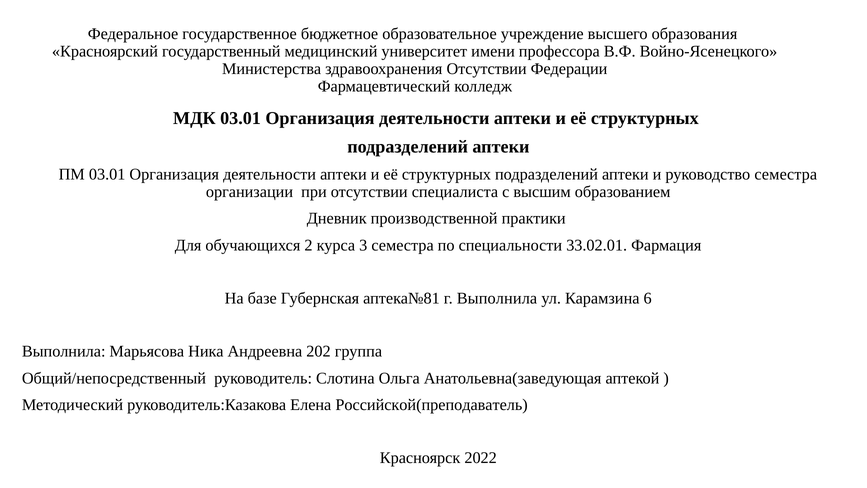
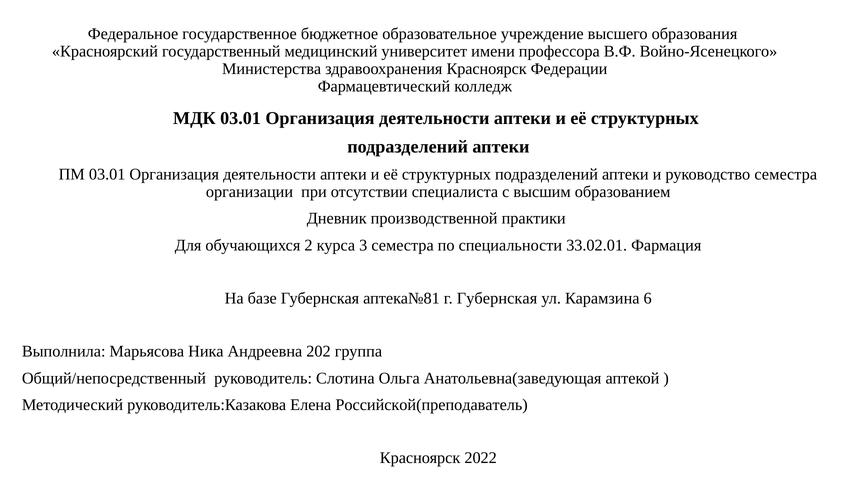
здравоохранения Отсутствии: Отсутствии -> Красноярск (487, 69)
г Выполнила: Выполнила -> Губернская (497, 298)
